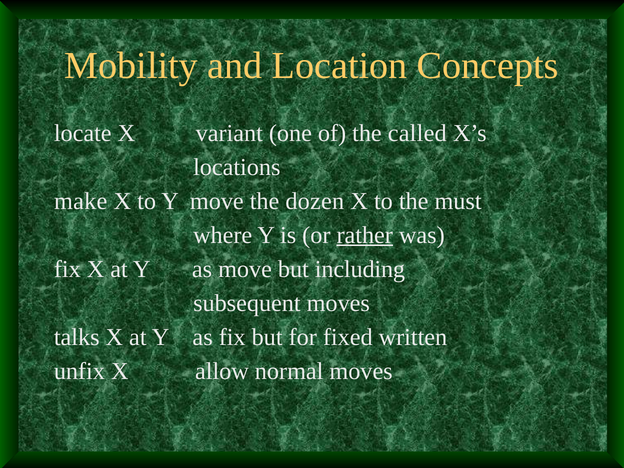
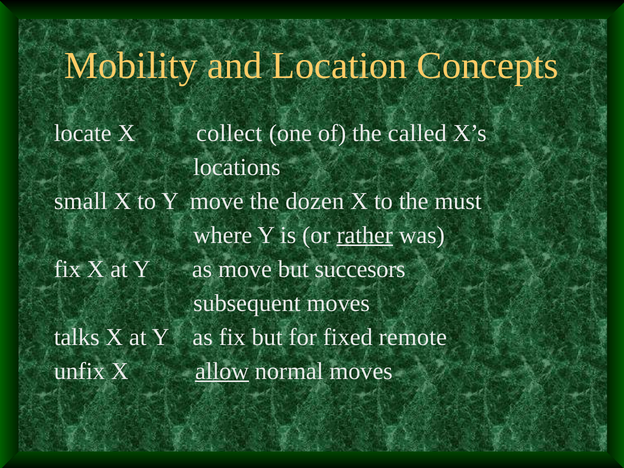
variant: variant -> collect (229, 133)
make: make -> small (81, 201)
including: including -> succesors (360, 269)
written: written -> remote (413, 337)
allow underline: none -> present (222, 371)
